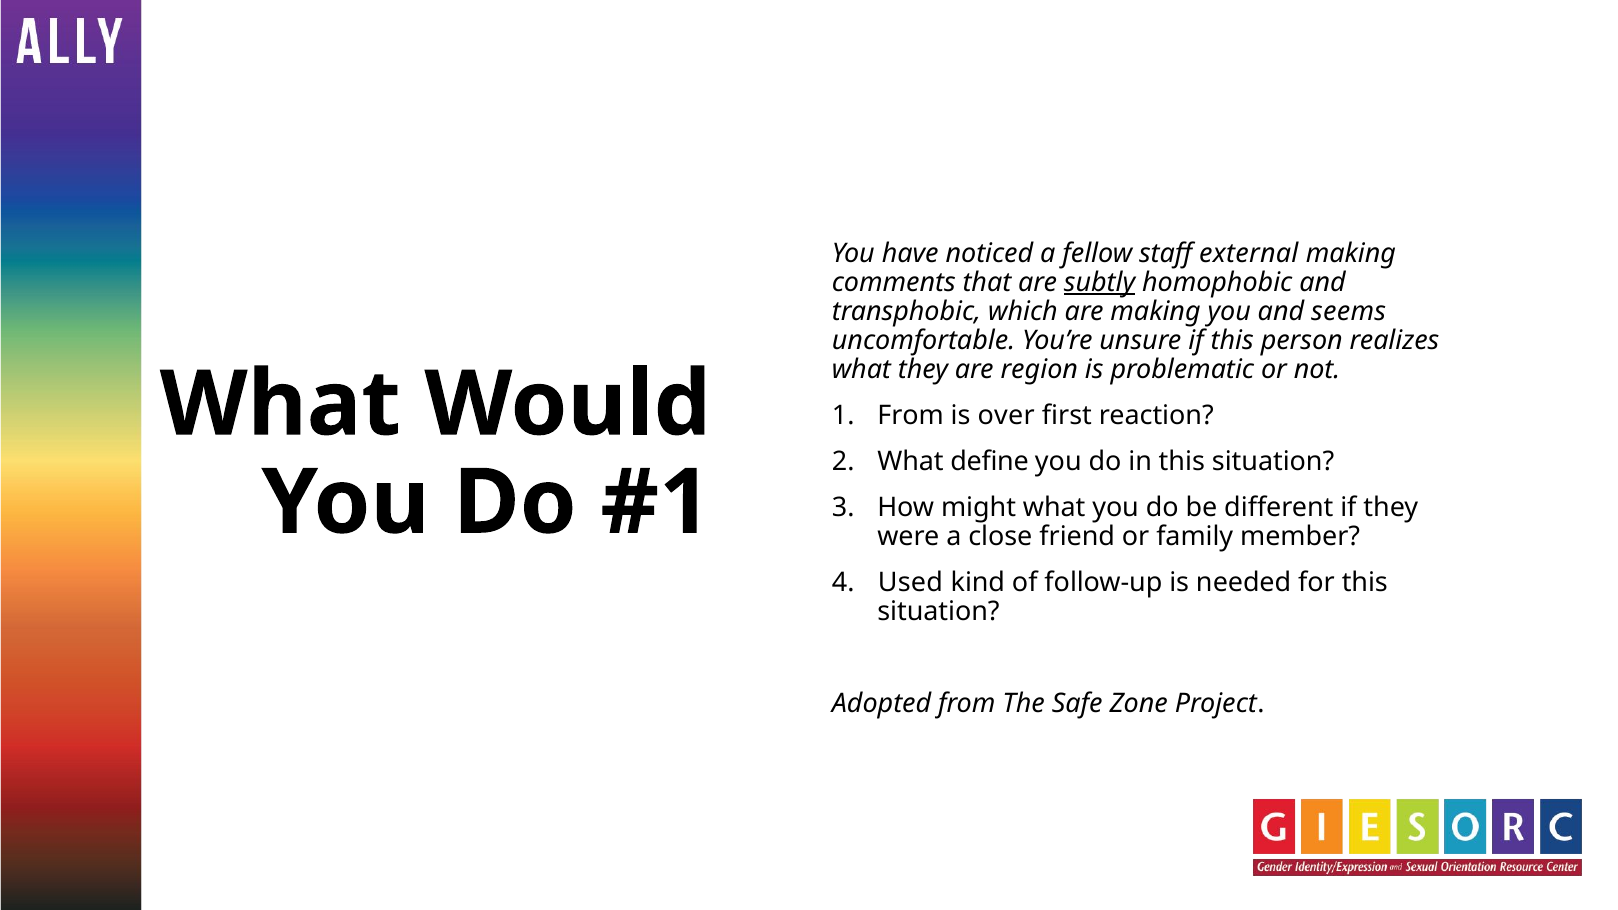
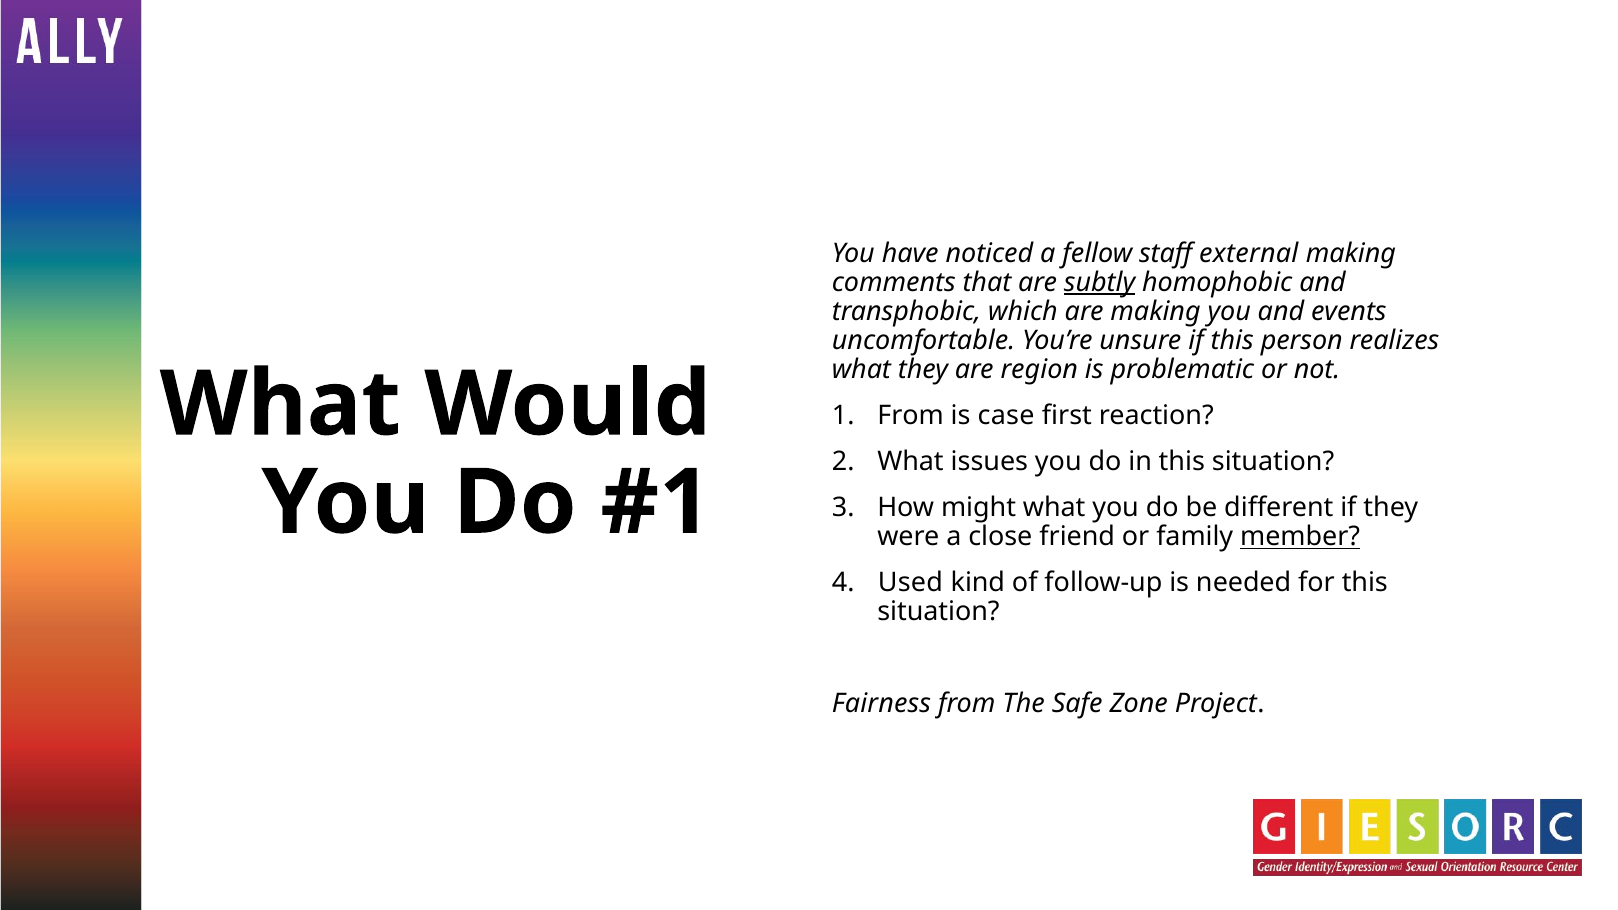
seems: seems -> events (1349, 312)
over: over -> case (1006, 416)
define: define -> issues (989, 462)
member underline: none -> present (1300, 537)
Adopted: Adopted -> Fairness (881, 704)
